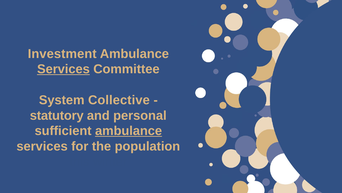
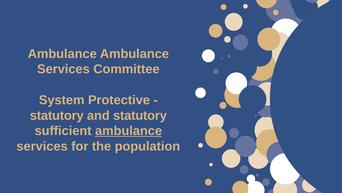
Investment: Investment -> Ambulance (62, 54)
Services underline: present -> none (63, 69)
Collective: Collective -> Protective (119, 100)
and personal: personal -> statutory (140, 115)
